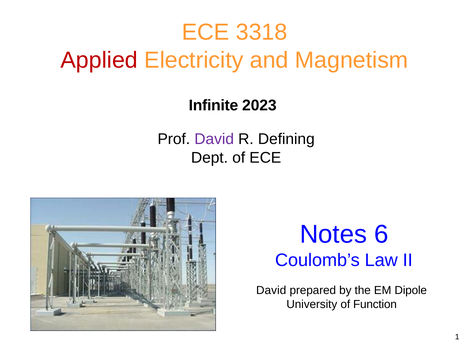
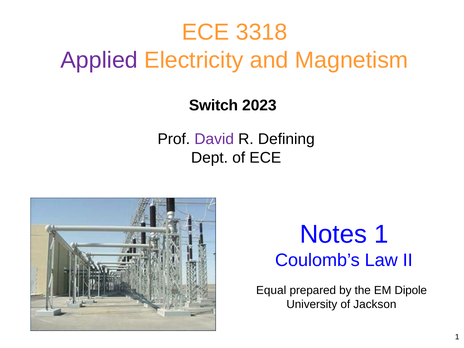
Applied colour: red -> purple (99, 60)
Infinite: Infinite -> Switch (213, 105)
Notes 6: 6 -> 1 (381, 234)
David: David -> Equal (271, 290)
Function: Function -> Jackson (375, 304)
